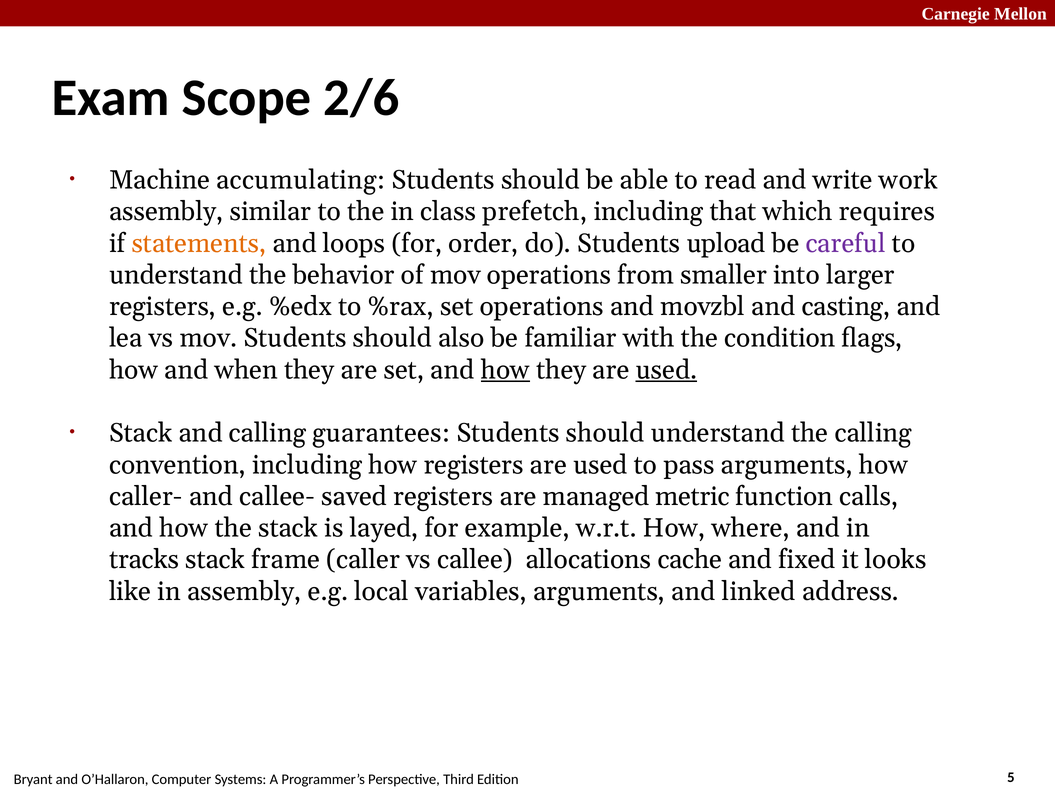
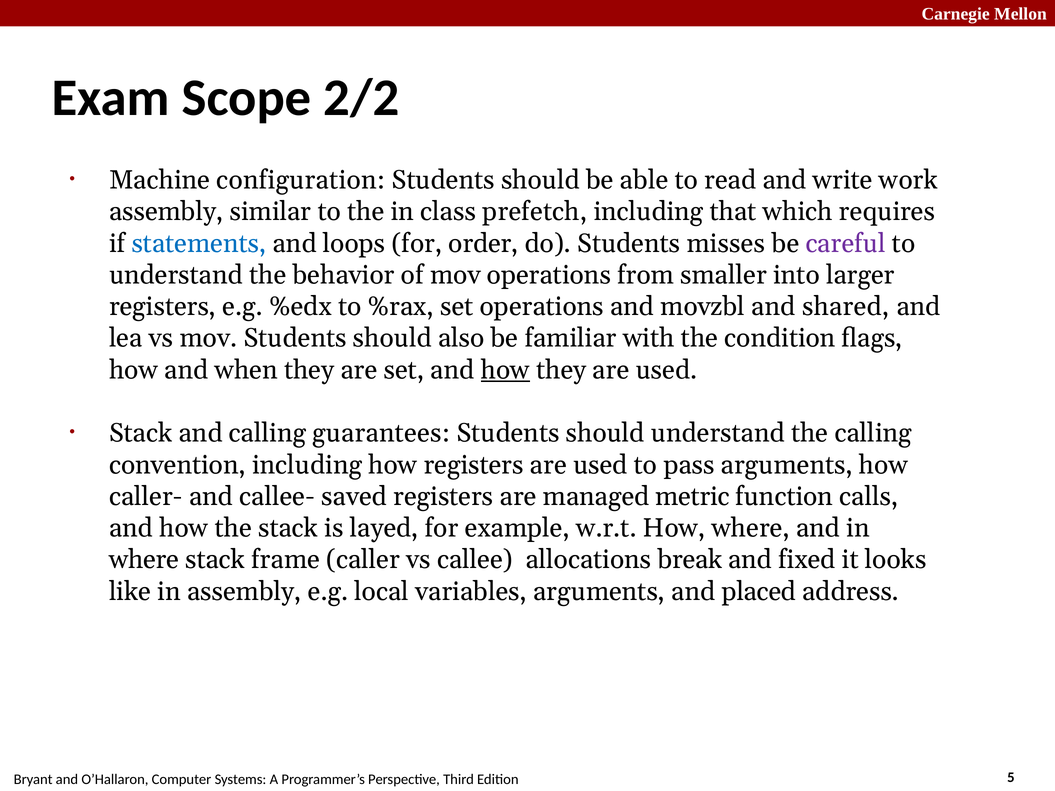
2/6: 2/6 -> 2/2 (361, 98)
accumulating: accumulating -> configuration (301, 180)
statements colour: orange -> blue (199, 243)
upload: upload -> misses (726, 243)
casting: casting -> shared (846, 307)
used underline: present -> none (666, 370)
tracks: tracks -> where (144, 560)
cache: cache -> break (690, 560)
linked: linked -> placed (759, 592)
